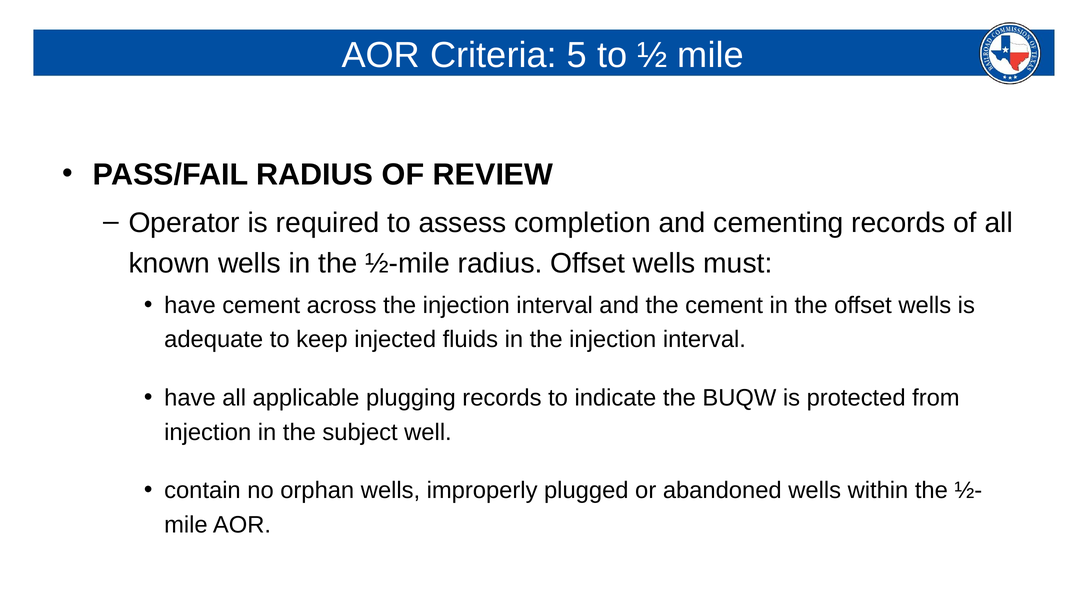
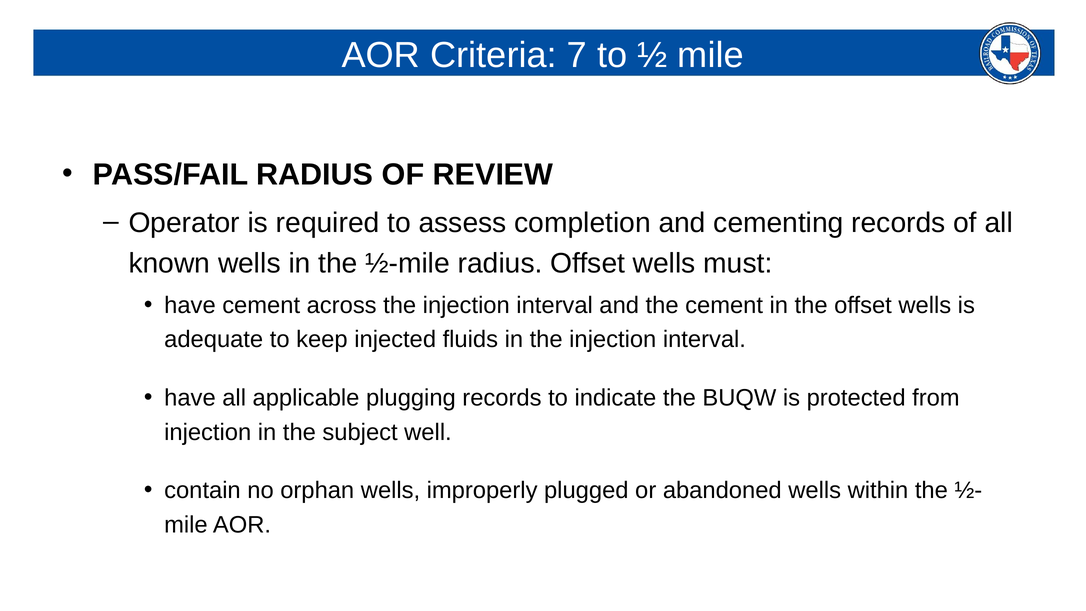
5: 5 -> 7 (577, 55)
